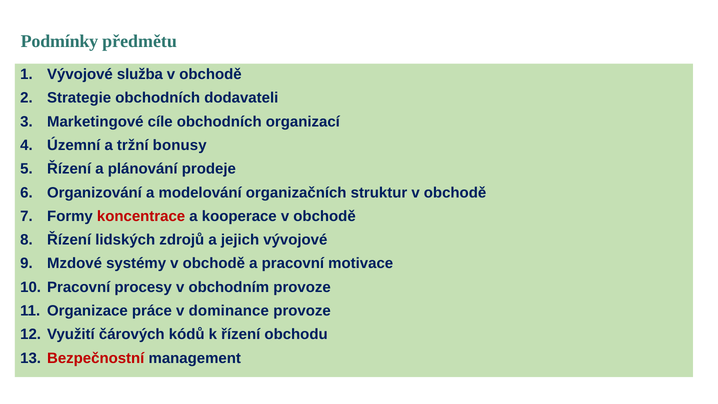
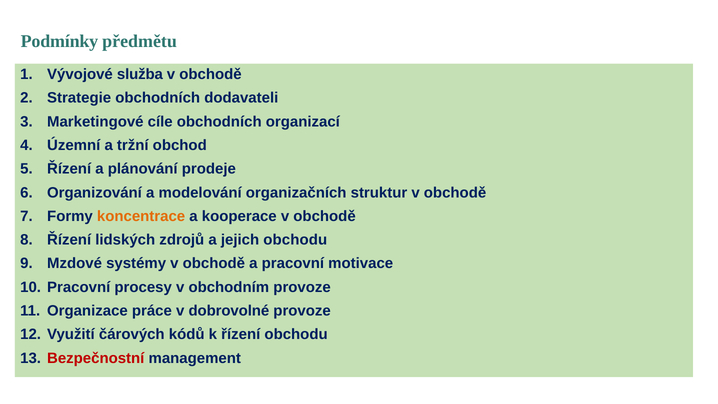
bonusy: bonusy -> obchod (180, 145)
koncentrace colour: red -> orange (141, 216)
jejich vývojové: vývojové -> obchodu (295, 240)
dominance: dominance -> dobrovolné (229, 311)
